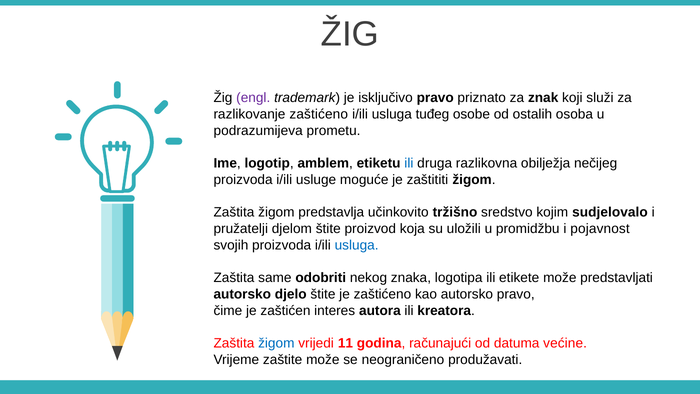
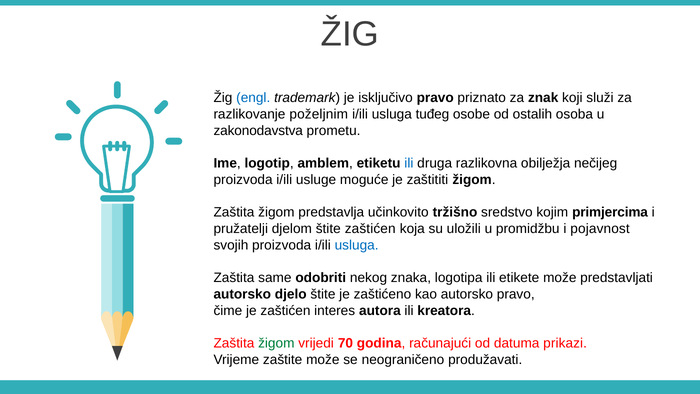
engl colour: purple -> blue (253, 98)
razlikovanje zaštićeno: zaštićeno -> poželjnim (319, 114)
podrazumijeva: podrazumijeva -> zakonodavstva (258, 131)
sudjelovalo: sudjelovalo -> primjercima (610, 212)
štite proizvod: proizvod -> zaštićen (370, 229)
žigom colour: blue -> green (276, 343)
11: 11 -> 70 (345, 343)
većine: većine -> prikazi (565, 343)
